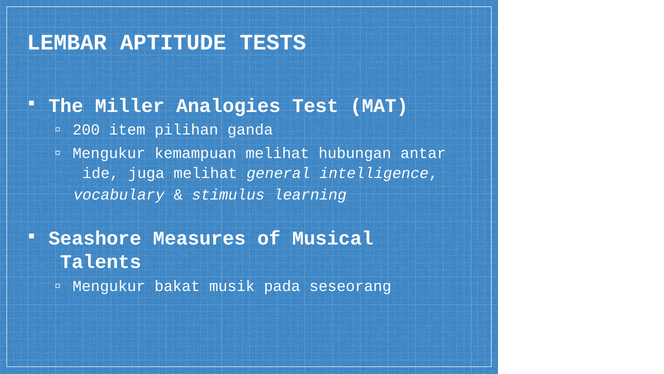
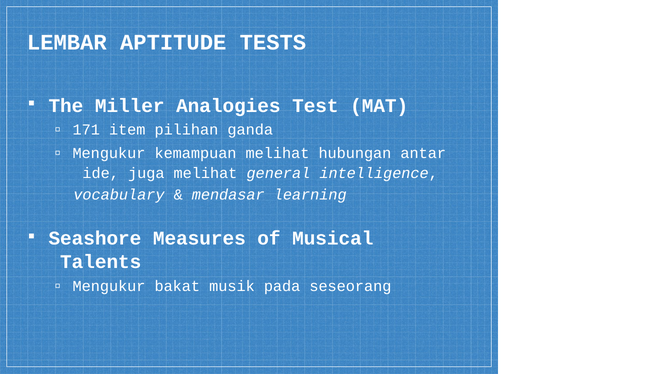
200: 200 -> 171 (86, 130)
stimulus: stimulus -> mendasar (228, 194)
